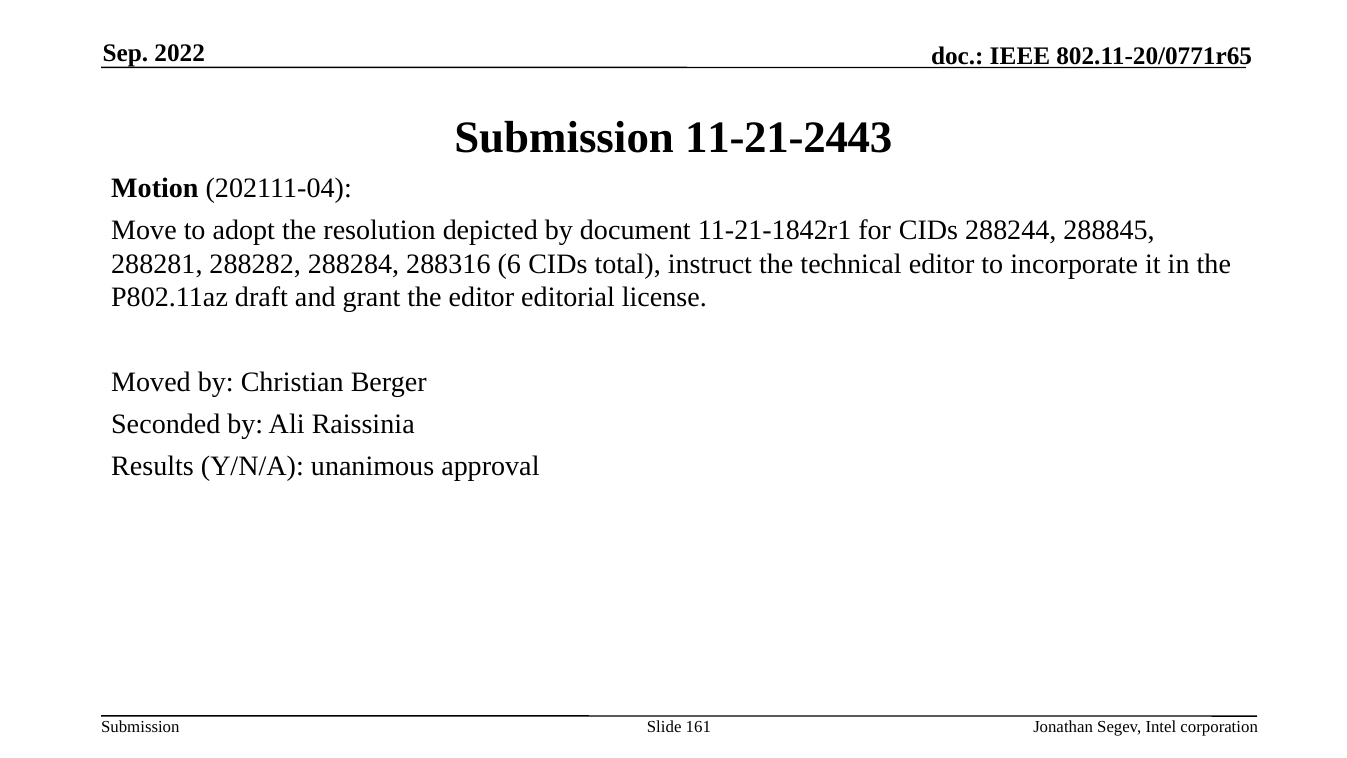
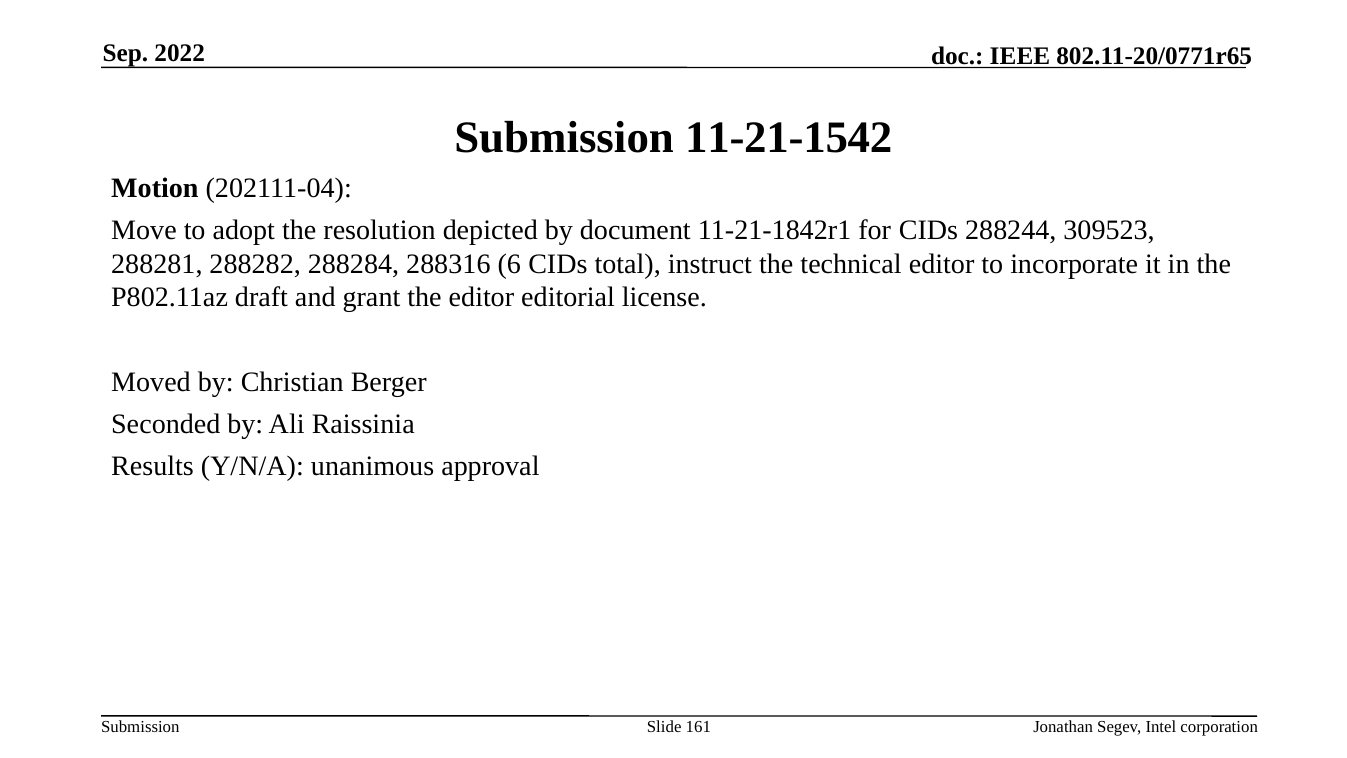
11-21-2443: 11-21-2443 -> 11-21-1542 (789, 138)
288845: 288845 -> 309523 (1109, 230)
